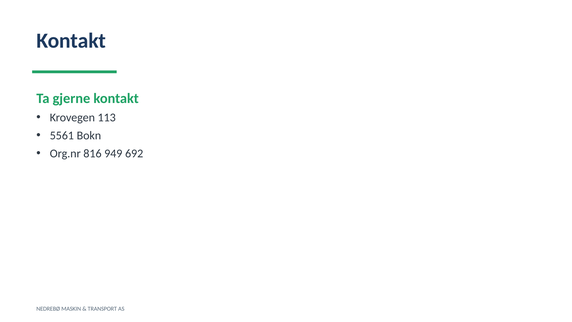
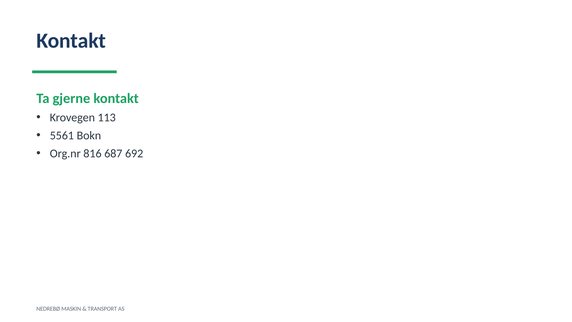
949: 949 -> 687 (113, 153)
